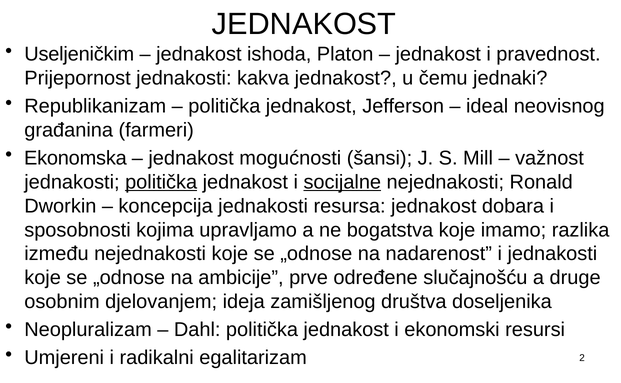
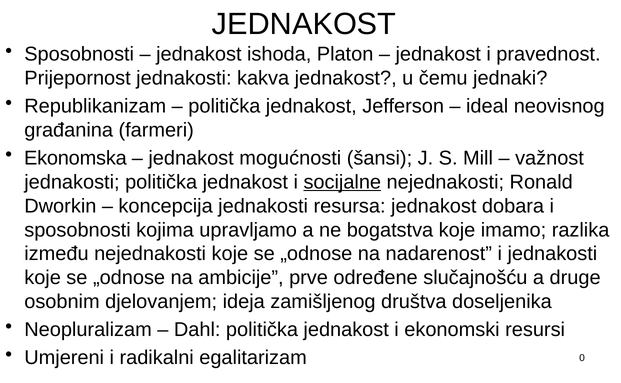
Useljeničkim: Useljeničkim -> Sposobnosti (79, 54)
politička underline: present -> none (161, 182)
2: 2 -> 0 (582, 358)
